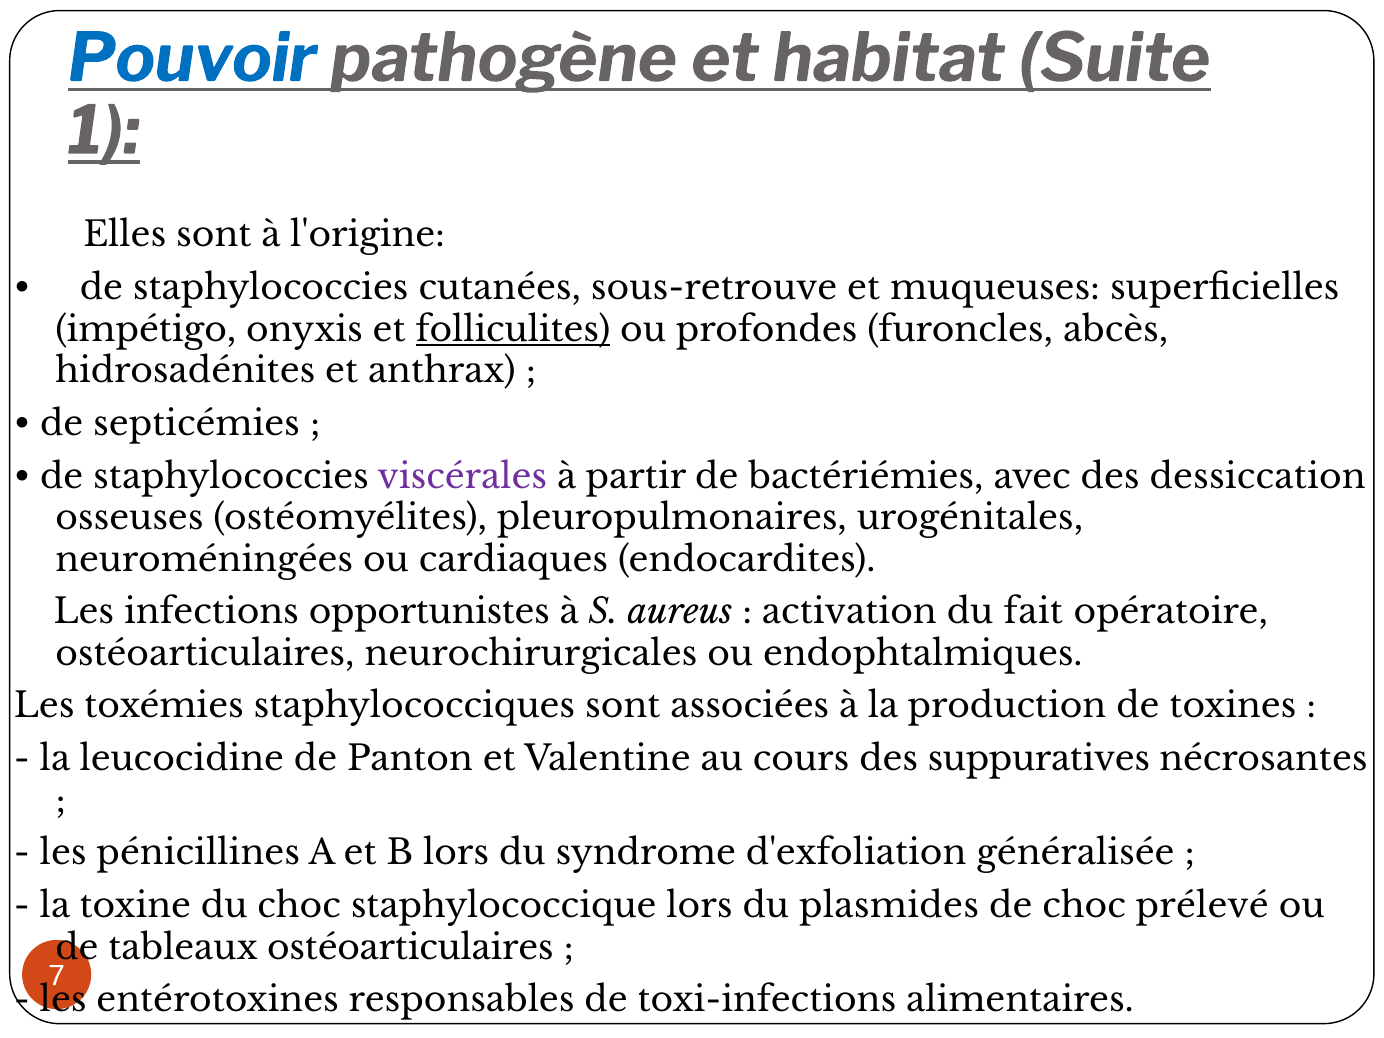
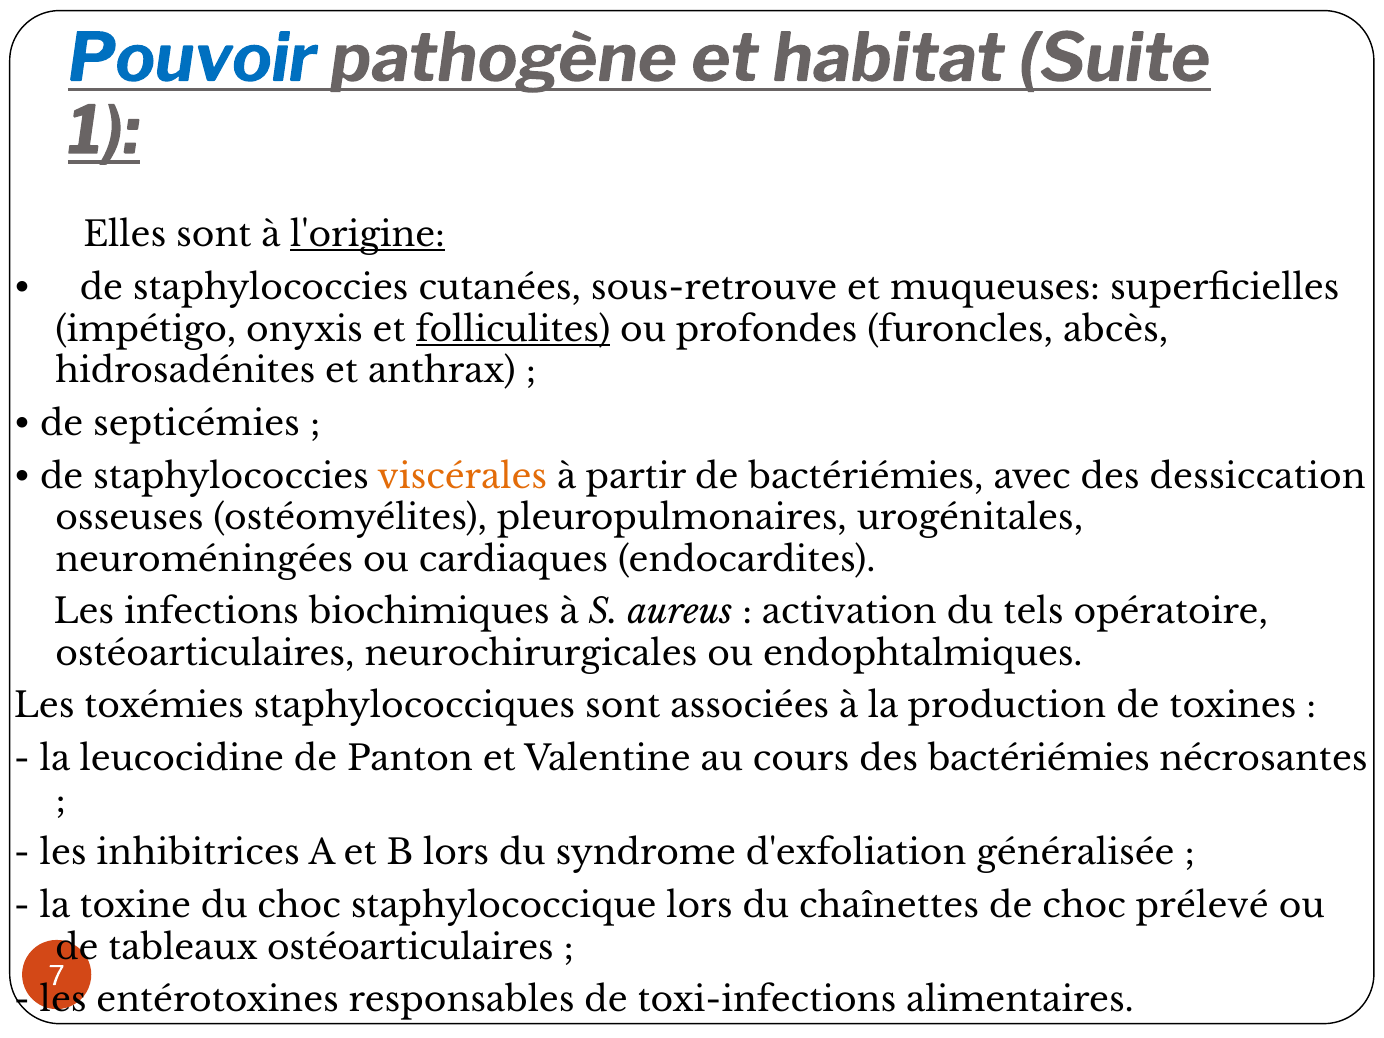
l'origine underline: none -> present (368, 236)
viscérales colour: purple -> orange (462, 477)
opportunistes: opportunistes -> biochimiques (429, 612)
fait: fait -> tels (1033, 612)
des suppuratives: suppuratives -> bactériémies (1039, 759)
pénicillines: pénicillines -> inhibitrices (198, 853)
plasmides: plasmides -> chaînettes (889, 906)
